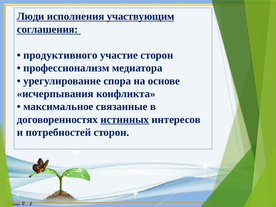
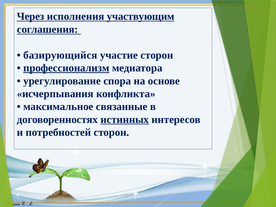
Люди: Люди -> Через (31, 16)
продуктивного: продуктивного -> базирующийся (60, 55)
профессионализм underline: none -> present (66, 68)
